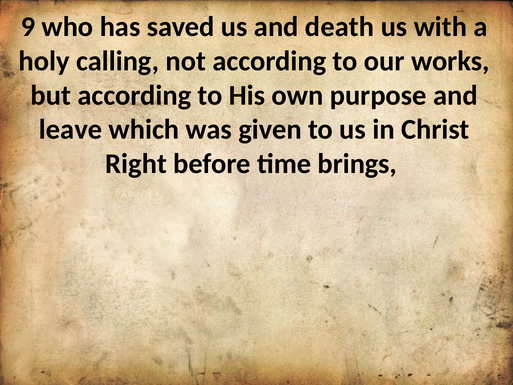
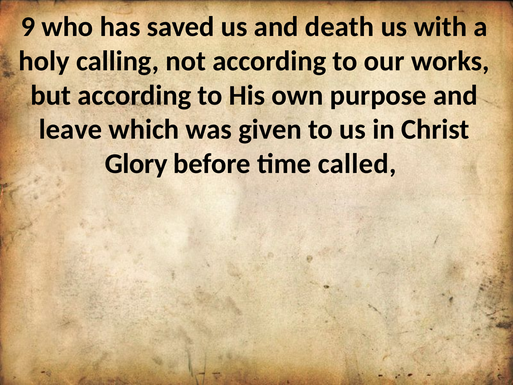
Right: Right -> Glory (136, 164)
brings: brings -> called (357, 164)
